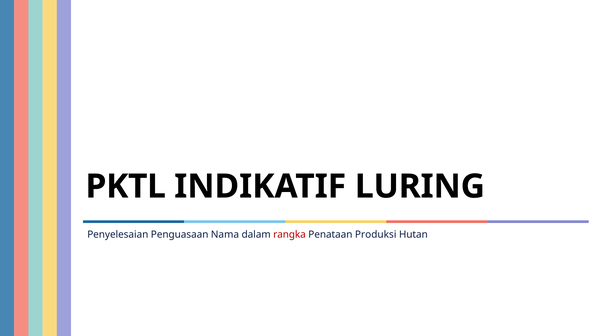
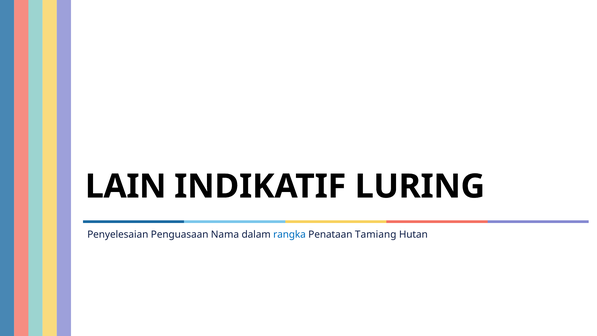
PKTL: PKTL -> LAIN (126, 186)
rangka colour: red -> blue (290, 235)
Produksi: Produksi -> Tamiang (376, 235)
